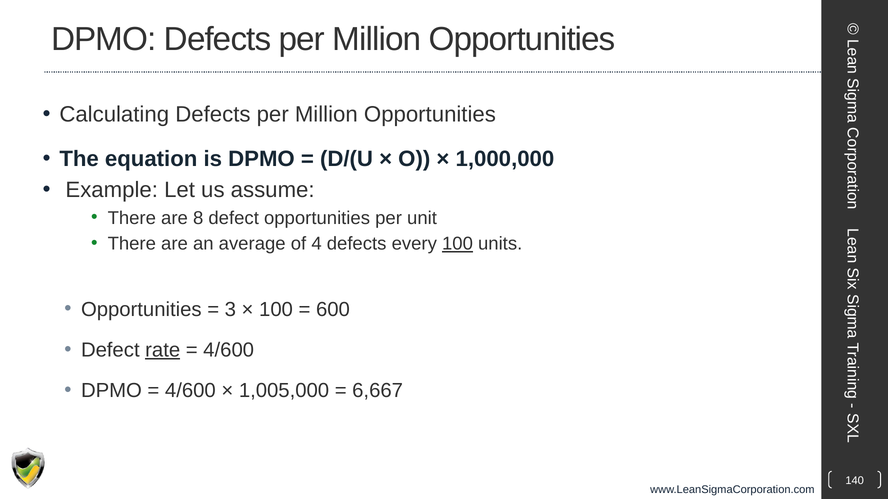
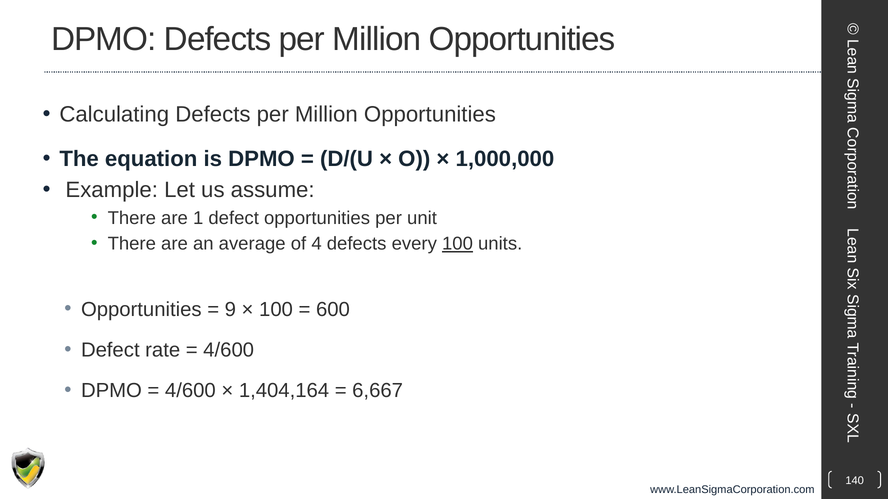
8: 8 -> 1 (198, 218)
3: 3 -> 9 (230, 310)
rate underline: present -> none (163, 350)
1,005,000: 1,005,000 -> 1,404,164 (284, 391)
